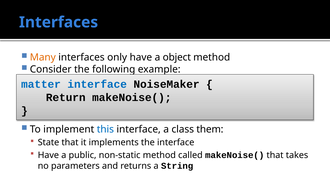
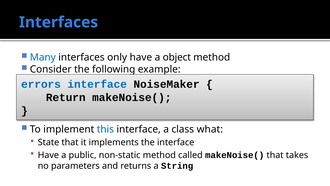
Many colour: orange -> blue (43, 57)
matter: matter -> errors (41, 84)
them: them -> what (210, 129)
